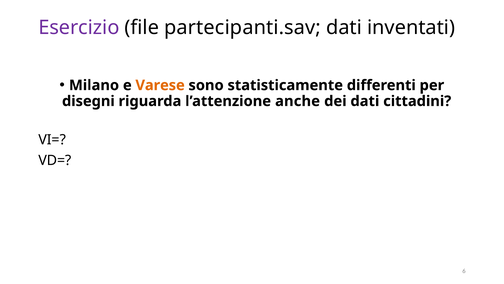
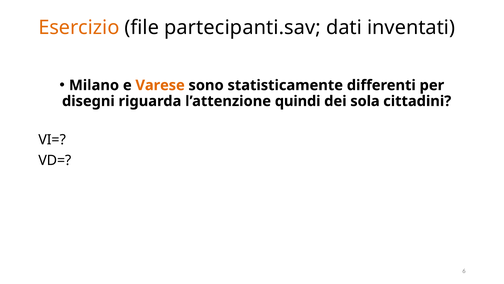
Esercizio colour: purple -> orange (79, 28)
anche: anche -> quindi (298, 101)
dei dati: dati -> sola (365, 101)
